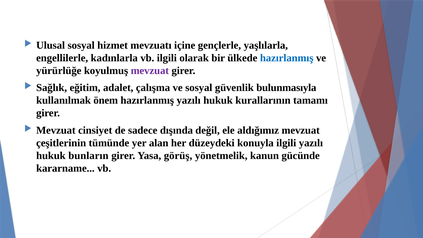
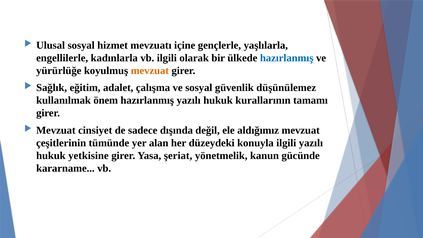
mevzuat colour: purple -> orange (150, 71)
bulunmasıyla: bulunmasıyla -> düşünülemez (286, 88)
bunların: bunların -> yetkisine (88, 156)
görüş: görüş -> şeriat (178, 156)
